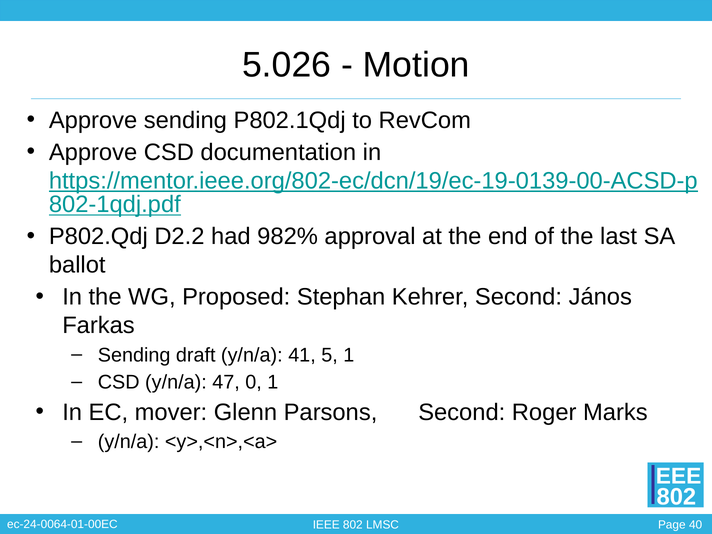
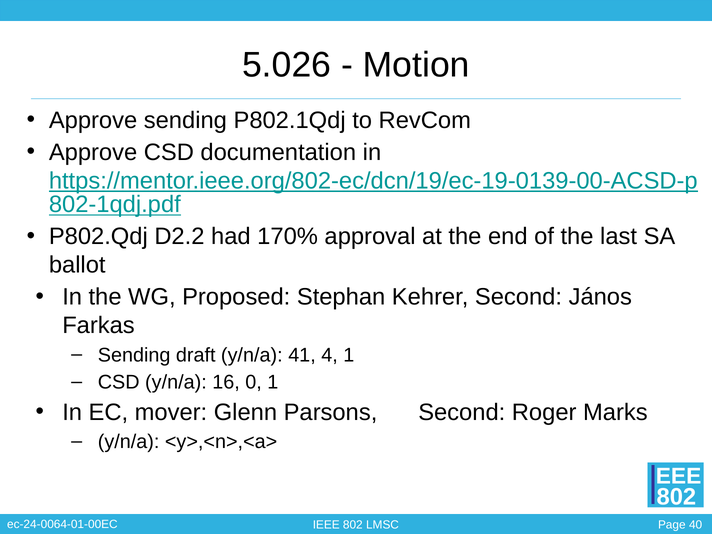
982%: 982% -> 170% (288, 237)
5: 5 -> 4 (330, 355)
47: 47 -> 16 (226, 382)
